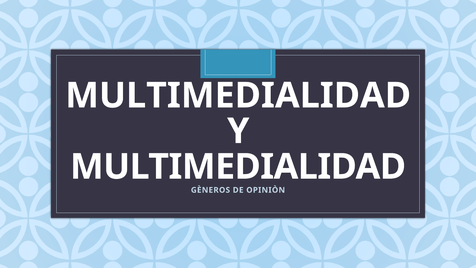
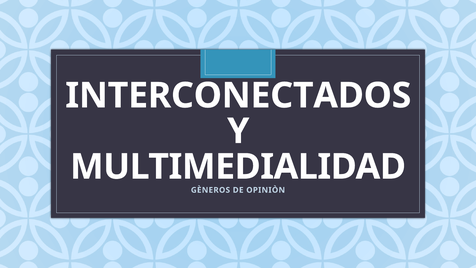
MULTIMEDIALIDAD: MULTIMEDIALIDAD -> INTERCONECTADOS (238, 96)
